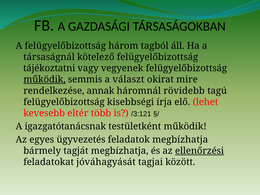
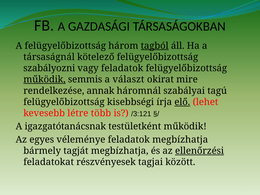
tagból underline: none -> present (155, 46)
tájékoztatni: tájékoztatni -> szabályozni (49, 68)
vagy vegyenek: vegyenek -> feladatok (122, 68)
rövidebb: rövidebb -> szabályai (184, 91)
elő underline: none -> present (182, 102)
eltér: eltér -> létre (78, 113)
ügyvezetés: ügyvezetés -> véleménye (81, 140)
jóváhagyását: jóváhagyását -> részvényesek (106, 162)
